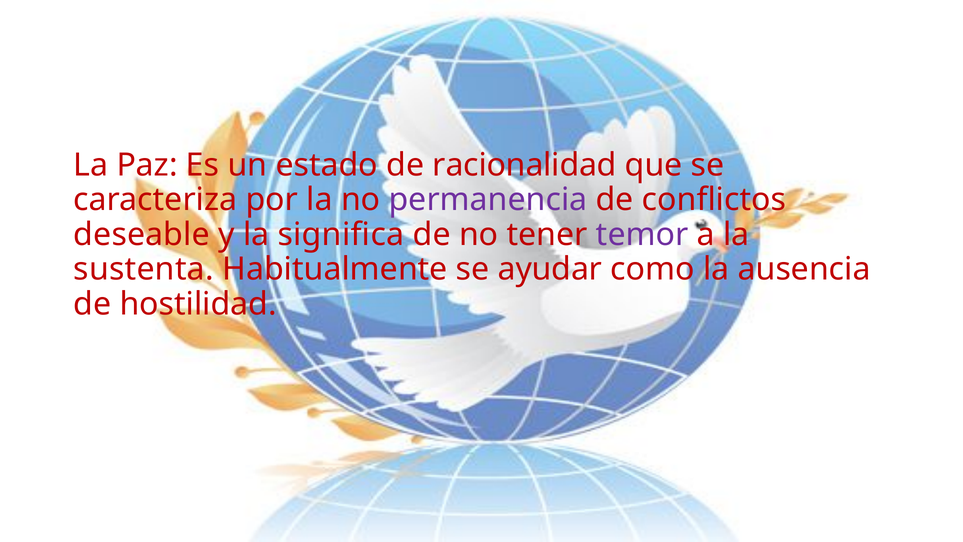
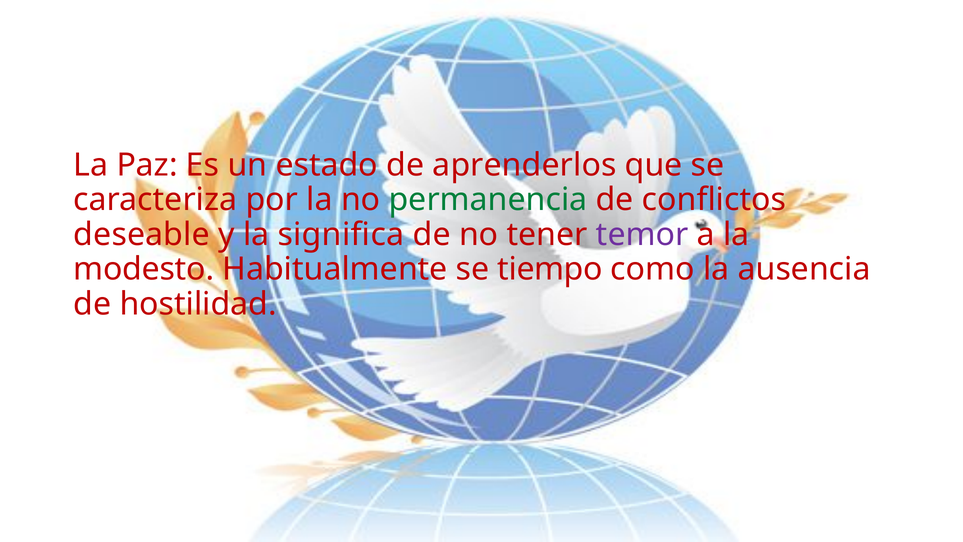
racionalidad: racionalidad -> aprenderlos (524, 165)
permanencia colour: purple -> green (488, 200)
sustenta: sustenta -> modesto (144, 269)
ayudar: ayudar -> tiempo (550, 269)
